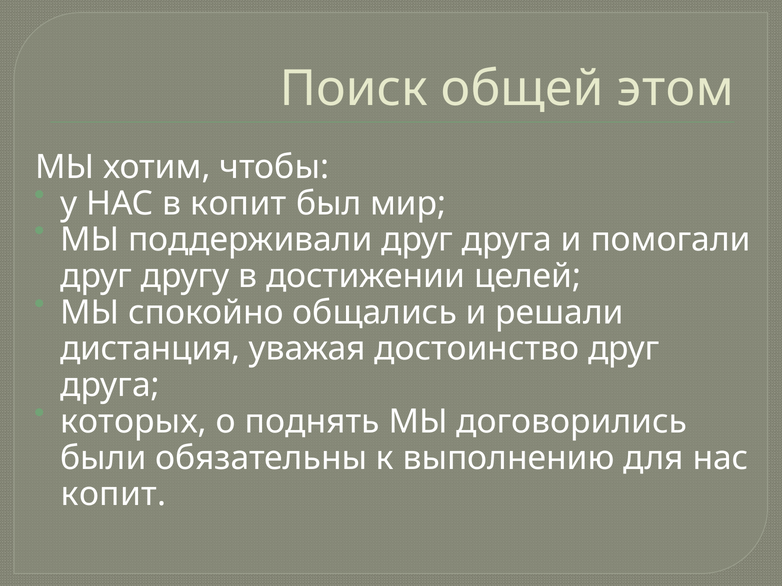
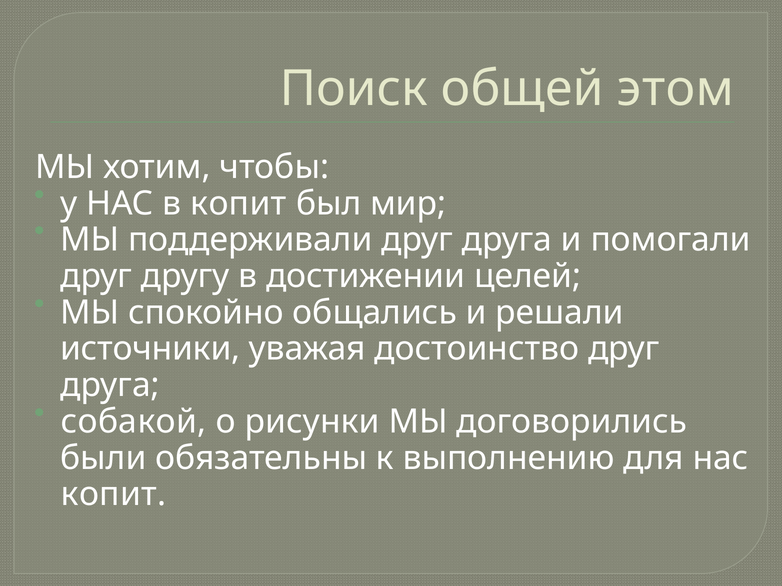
дистанция: дистанция -> источники (150, 349)
которых: которых -> собакой (134, 422)
поднять: поднять -> рисунки (312, 422)
